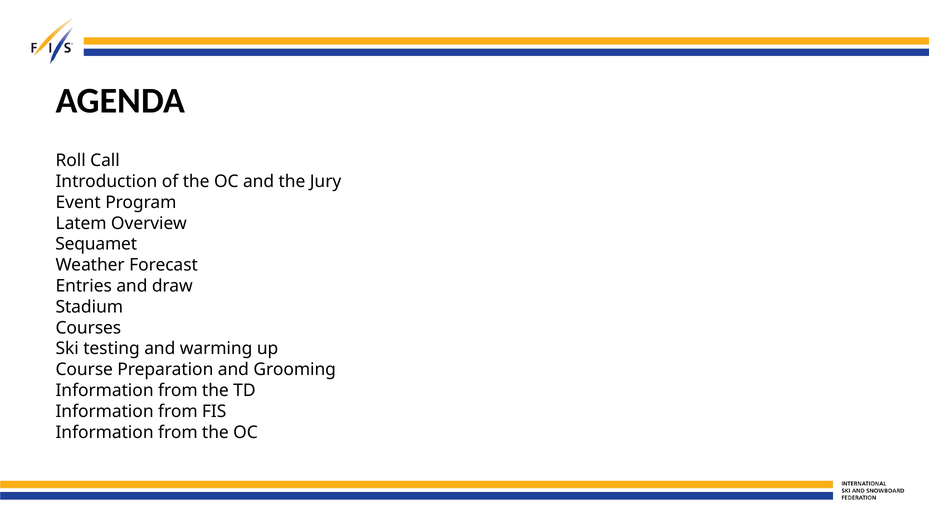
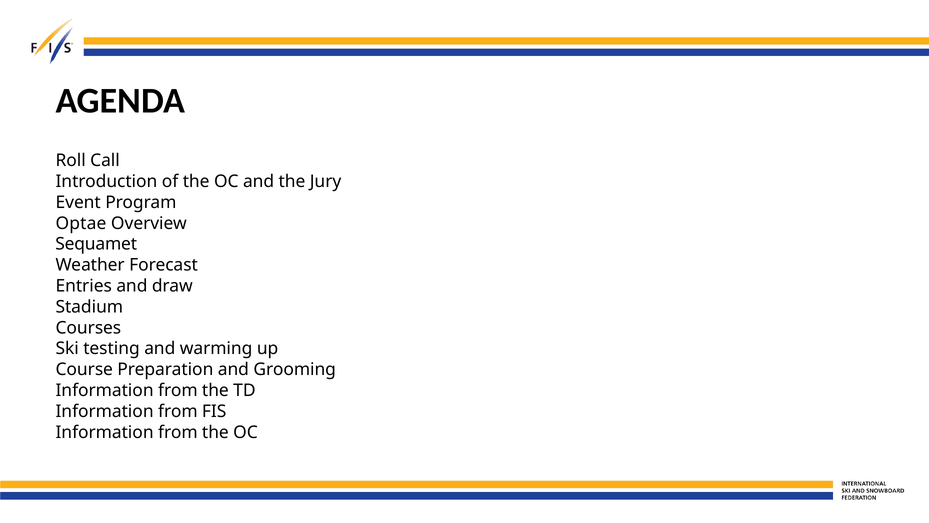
Latem: Latem -> Optae (81, 223)
